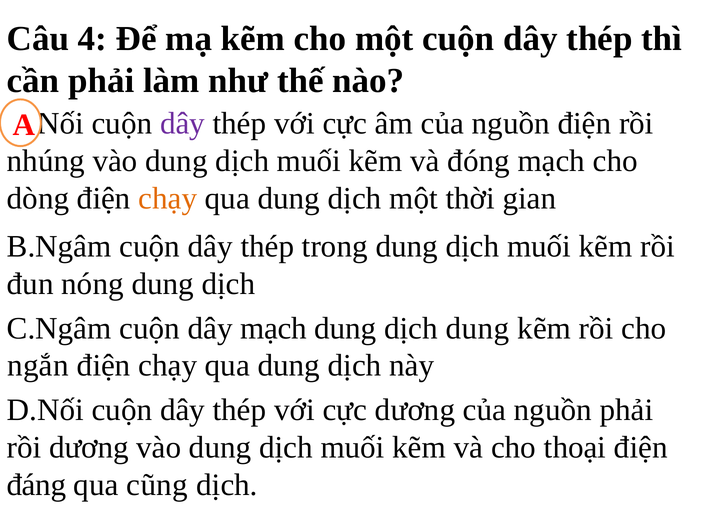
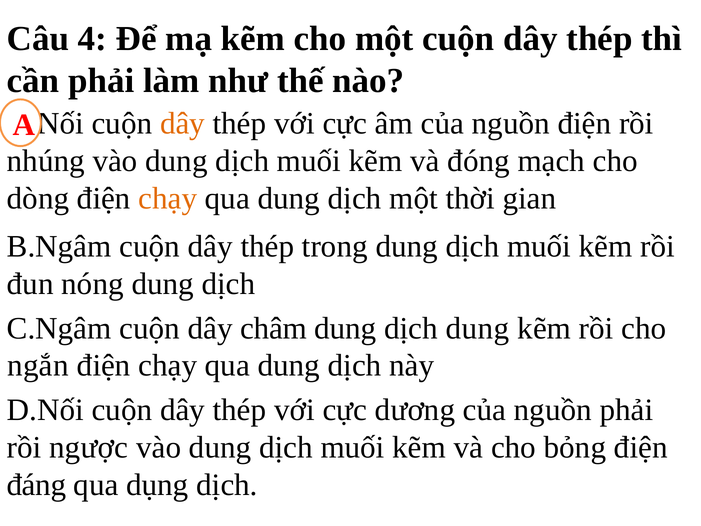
dây colour: purple -> orange (183, 124)
dây mạch: mạch -> châm (274, 328)
rồi dương: dương -> ngược (89, 447)
thoại: thoại -> bỏng (575, 447)
cũng: cũng -> dụng (157, 485)
